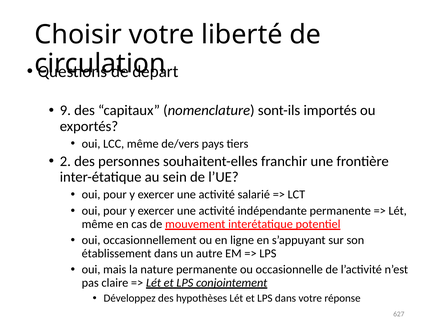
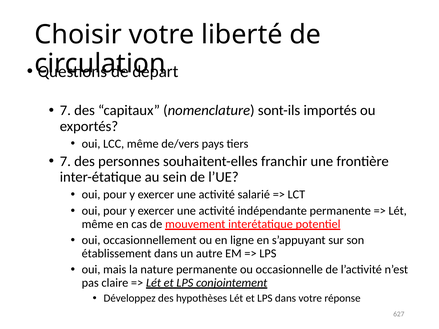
9: 9 -> 7 (65, 111)
2: 2 -> 7 (65, 161)
